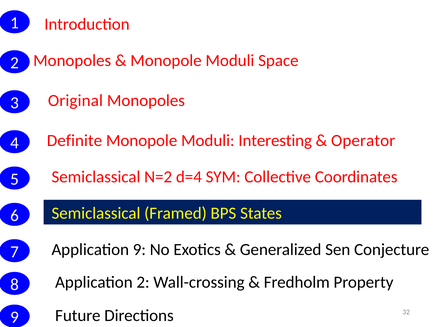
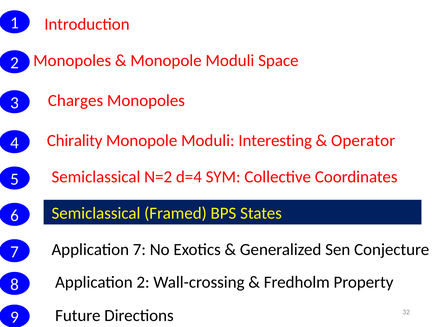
Original: Original -> Charges (76, 101)
Definite: Definite -> Chirality (75, 141)
Application 9: 9 -> 7 (139, 250)
